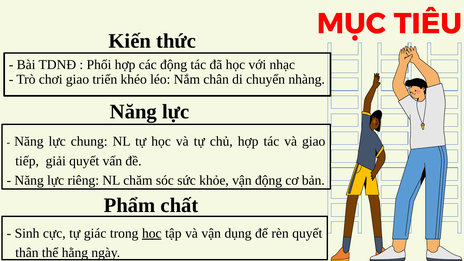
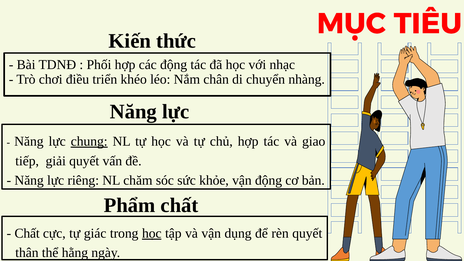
chơi giao: giao -> điều (77, 79)
chung underline: none -> present (89, 141)
Sinh: Sinh -> Chất (27, 233)
